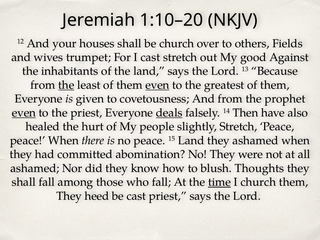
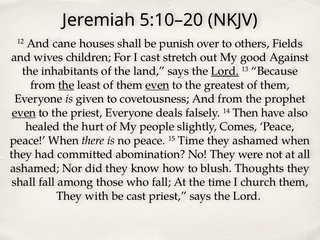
1:10–20: 1:10–20 -> 5:10–20 (171, 20)
your: your -> cane (64, 43)
be church: church -> punish (177, 43)
trumpet: trumpet -> children (89, 57)
Lord underline: none -> present (225, 71)
deals underline: present -> none (169, 113)
slightly Stretch: Stretch -> Comes (238, 127)
15 Land: Land -> Time (191, 141)
time underline: present -> none (219, 182)
heed: heed -> with (97, 196)
